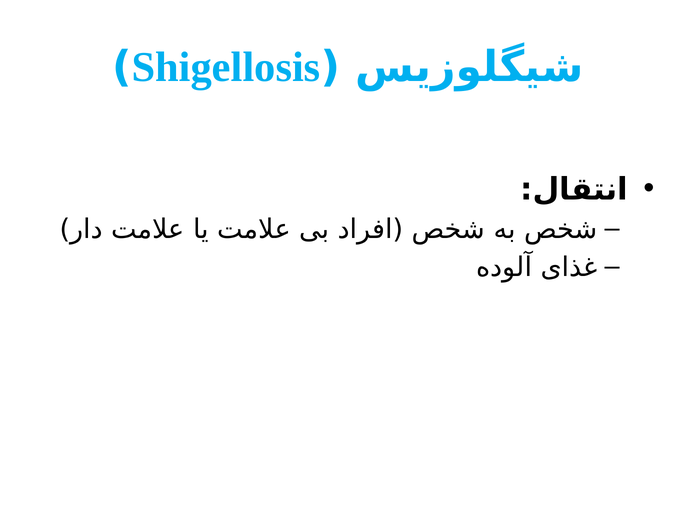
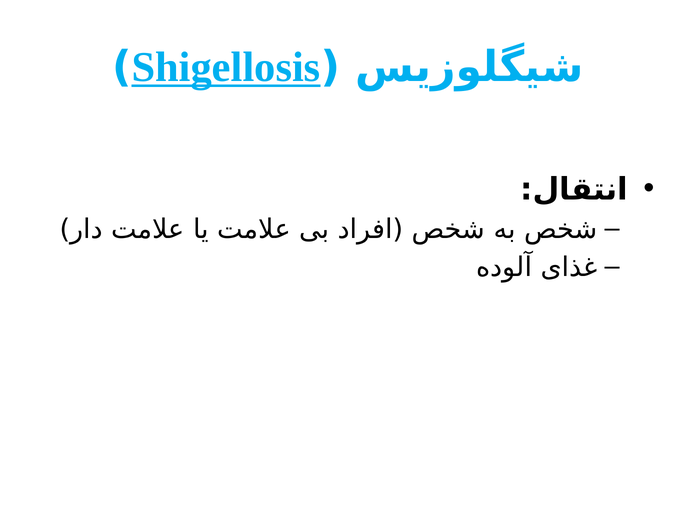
Shigellosis underline: none -> present (226, 67)
